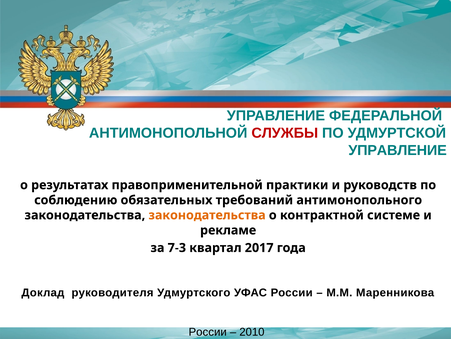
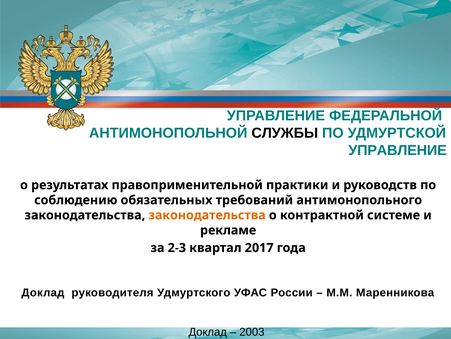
СЛУЖБЫ colour: red -> black (285, 133)
7-3: 7-3 -> 2-3 (177, 247)
России: России -> Доклад (208, 331)
2010: 2010 -> 2003 (252, 331)
